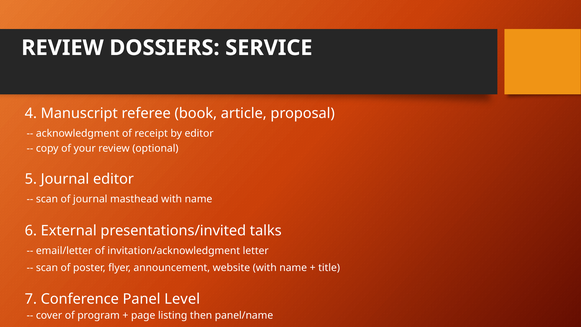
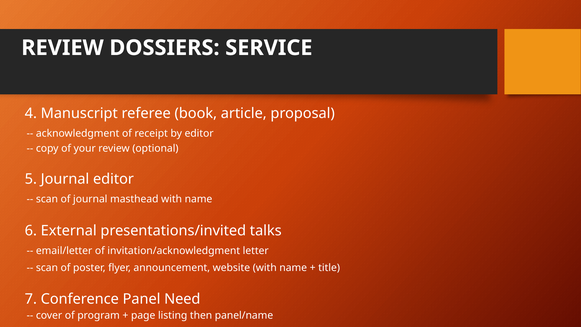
Level: Level -> Need (182, 299)
